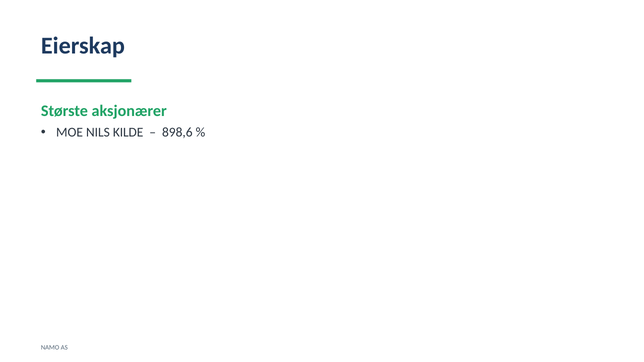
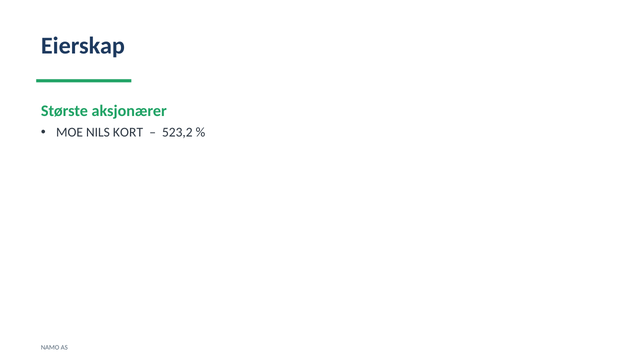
KILDE: KILDE -> KORT (128, 132)
898,6: 898,6 -> 523,2 (177, 132)
